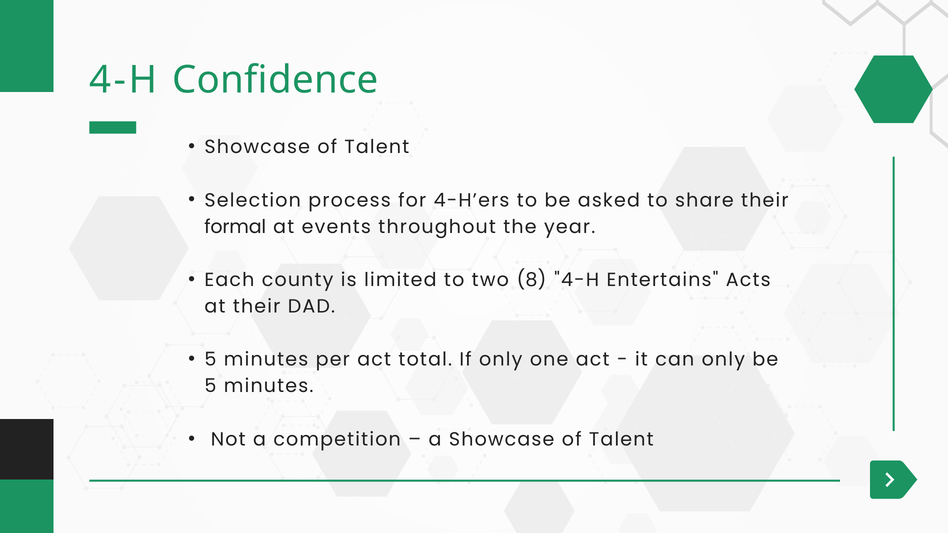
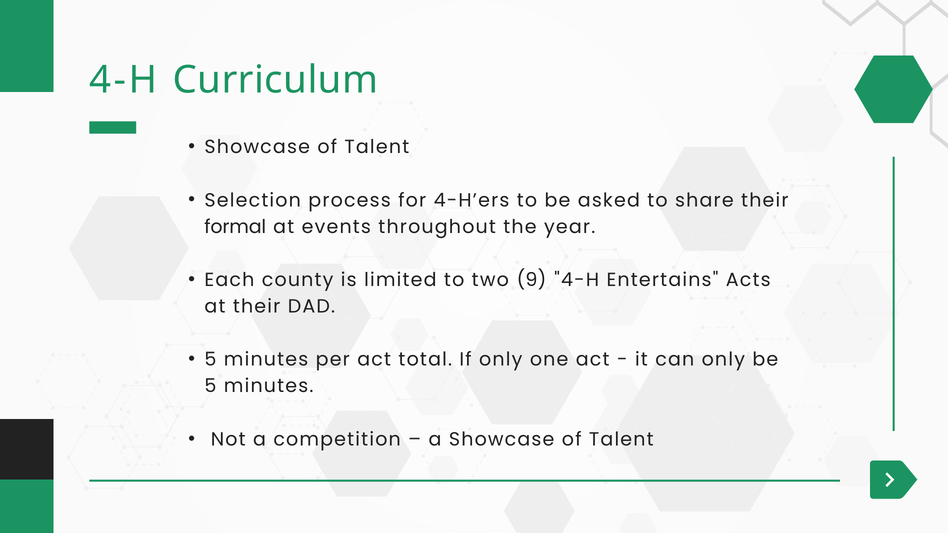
Confidence: Confidence -> Curriculum (275, 80)
8: 8 -> 9 (531, 280)
